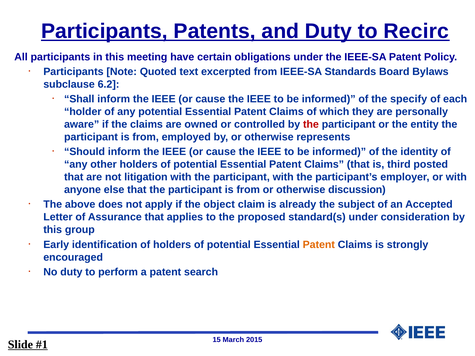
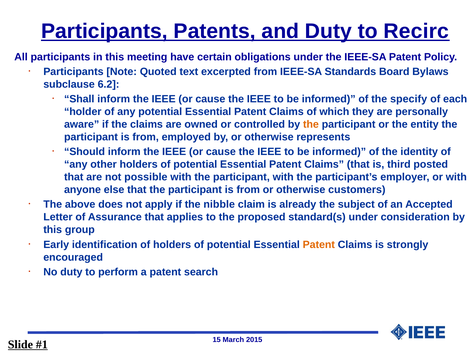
the colour: red -> orange (311, 124)
litigation: litigation -> possible (146, 177)
discussion: discussion -> customers (357, 190)
object: object -> nibble (219, 205)
